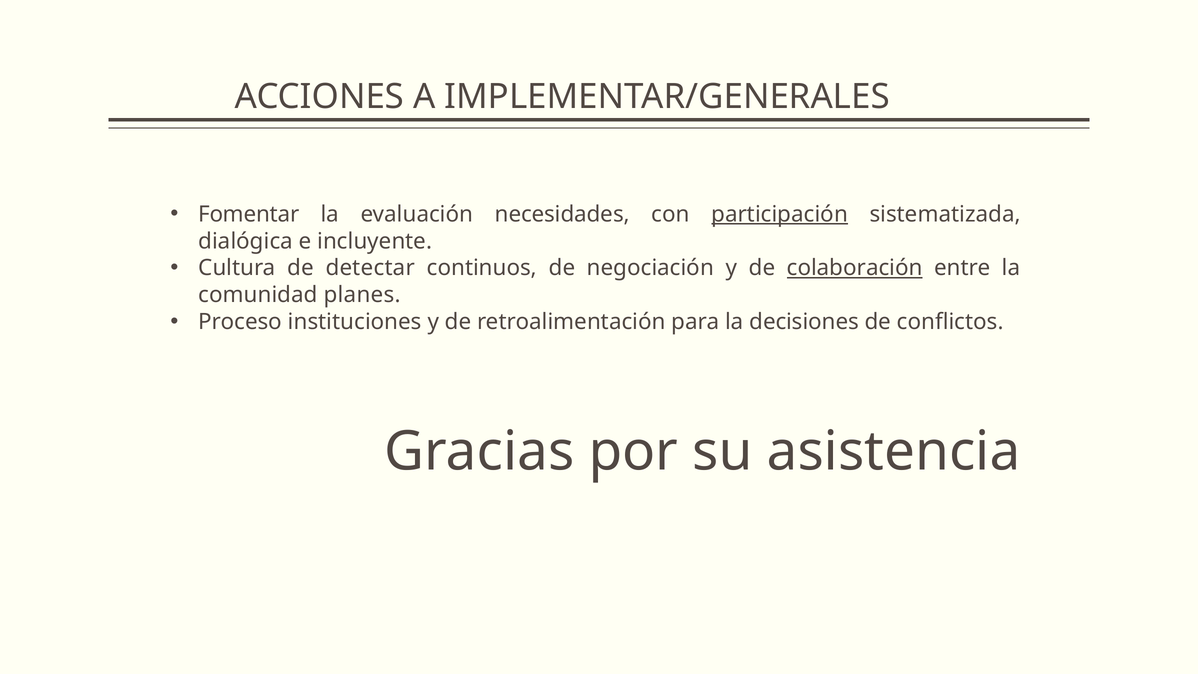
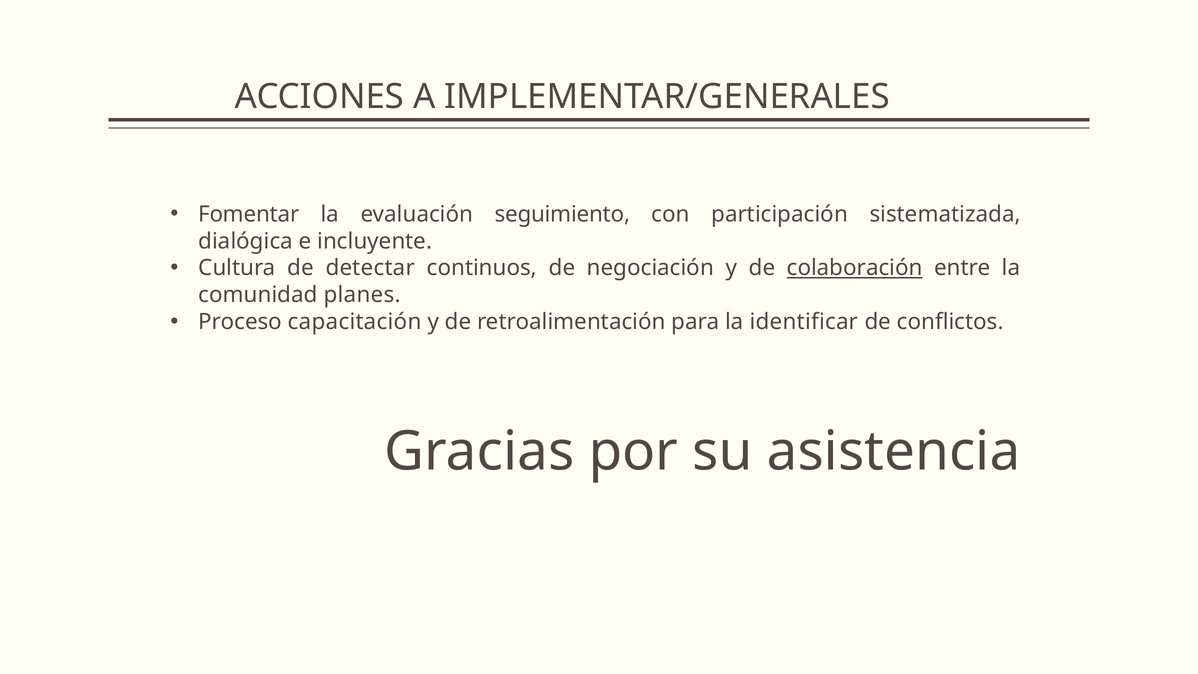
necesidades: necesidades -> seguimiento (562, 214)
participación underline: present -> none (780, 214)
instituciones: instituciones -> capacitación (355, 322)
decisiones: decisiones -> identificar (804, 322)
